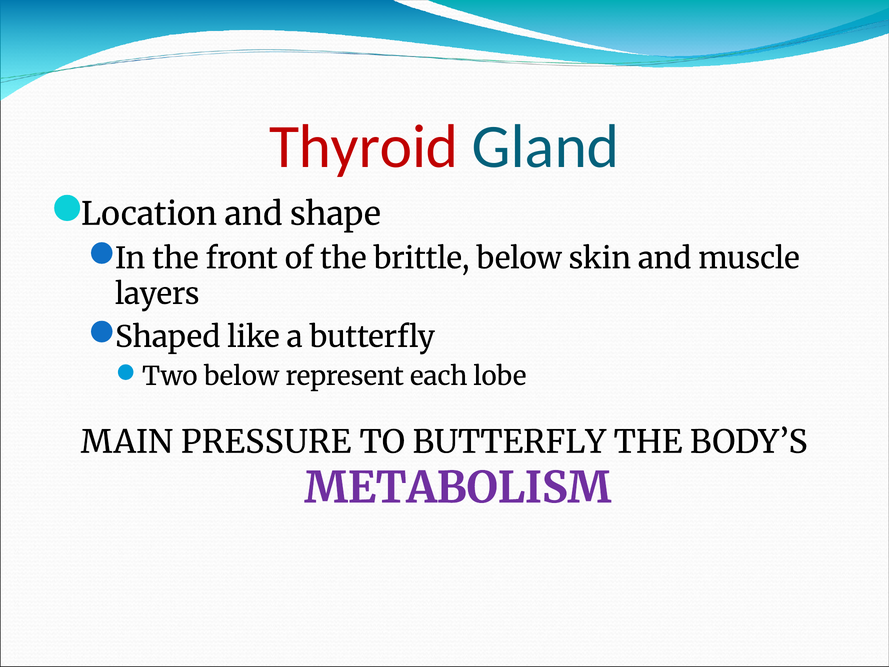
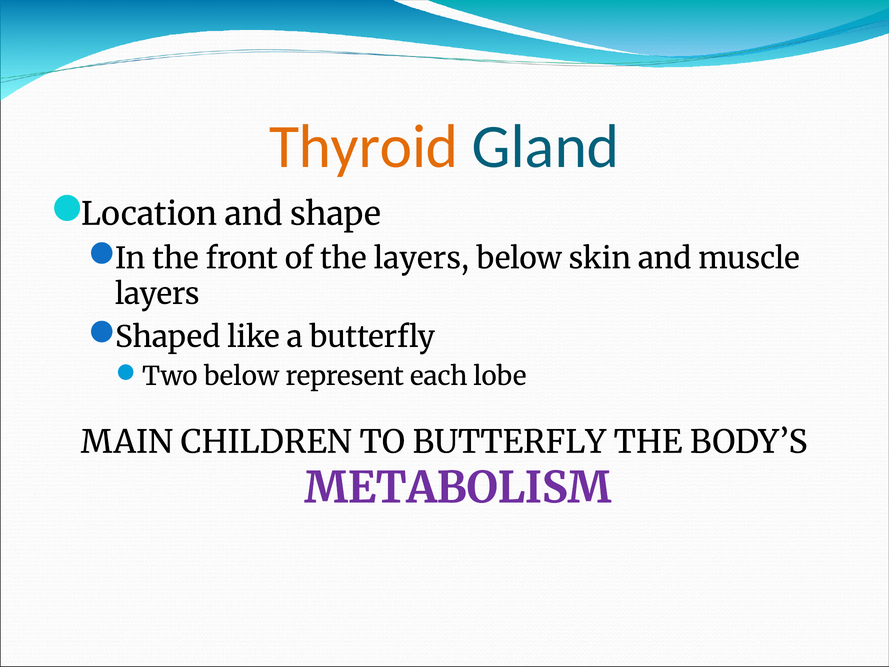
Thyroid colour: red -> orange (364, 147)
the brittle: brittle -> layers (421, 258)
PRESSURE: PRESSURE -> CHILDREN (266, 442)
